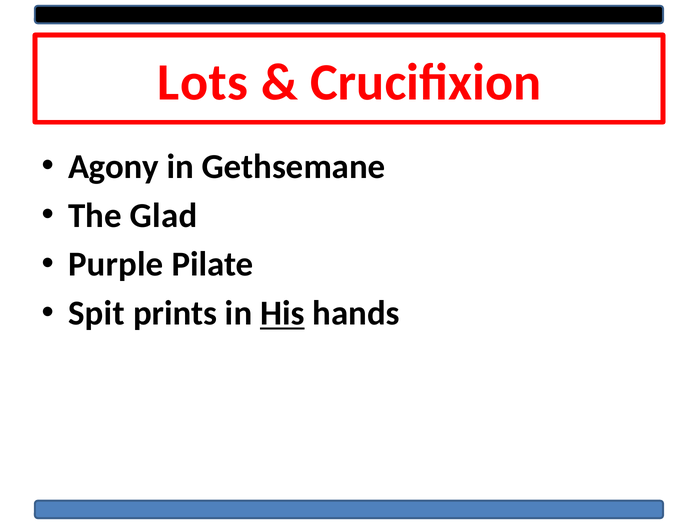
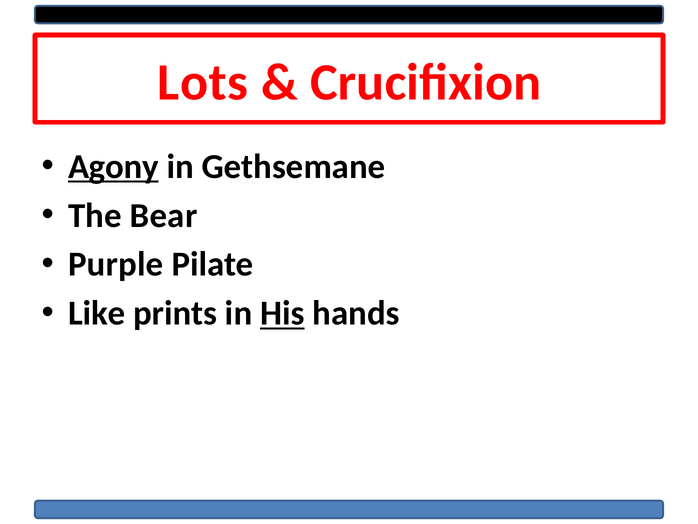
Agony underline: none -> present (113, 166)
Glad: Glad -> Bear (164, 215)
Spit: Spit -> Like (97, 313)
